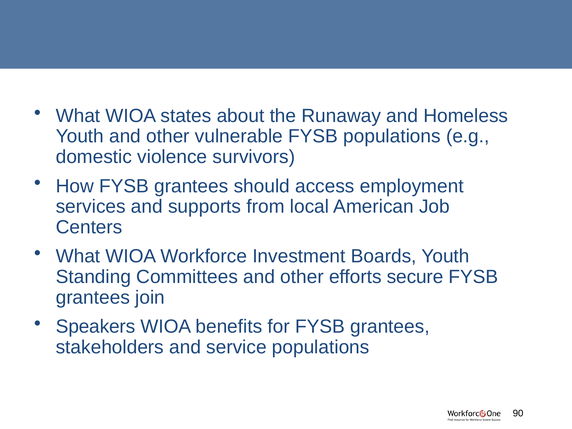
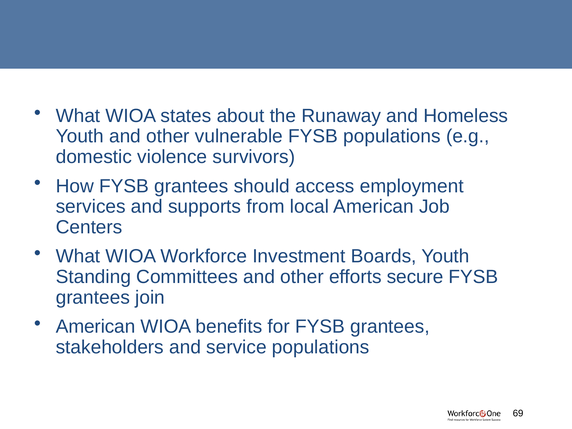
Speakers: Speakers -> American (96, 327)
90: 90 -> 69 (518, 413)
